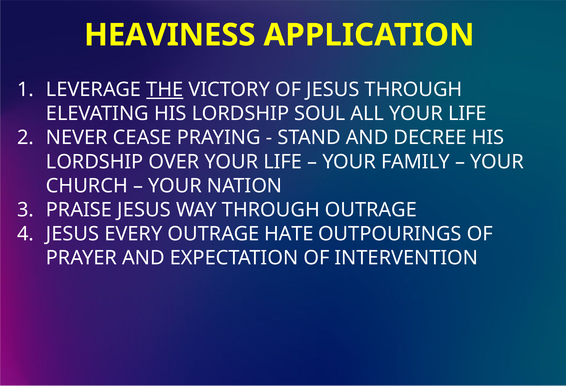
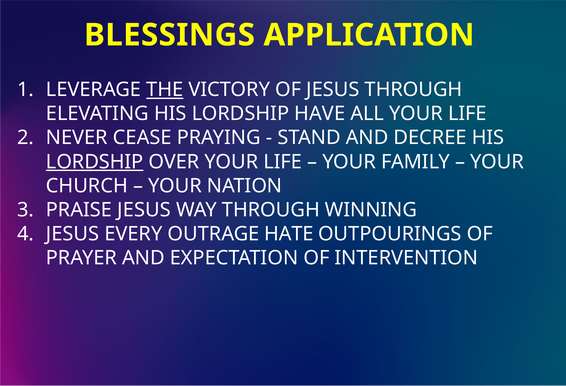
HEAVINESS: HEAVINESS -> BLESSINGS (169, 35)
SOUL: SOUL -> HAVE (320, 114)
LORDSHIP underline: none -> present (95, 162)
THROUGH OUTRAGE: OUTRAGE -> WINNING (371, 210)
